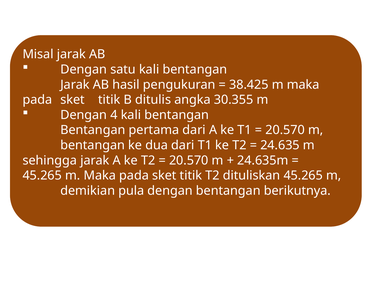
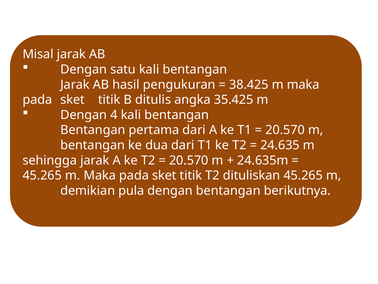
30.355: 30.355 -> 35.425 (234, 100)
